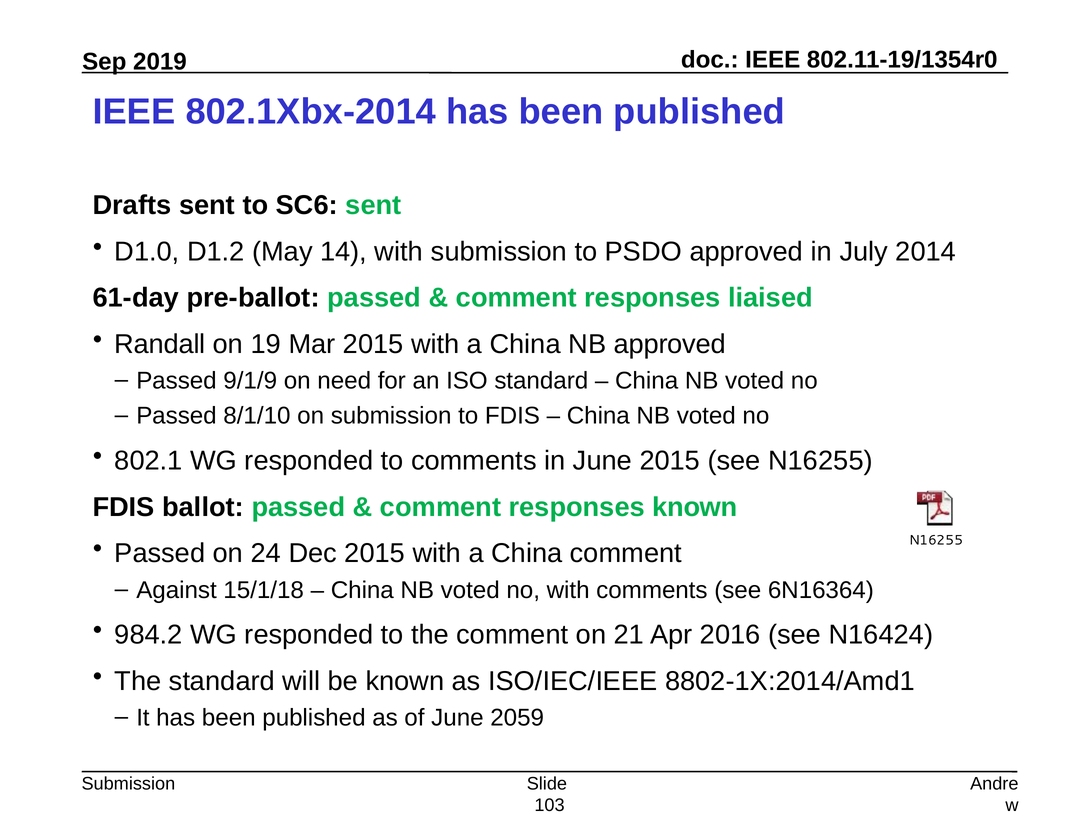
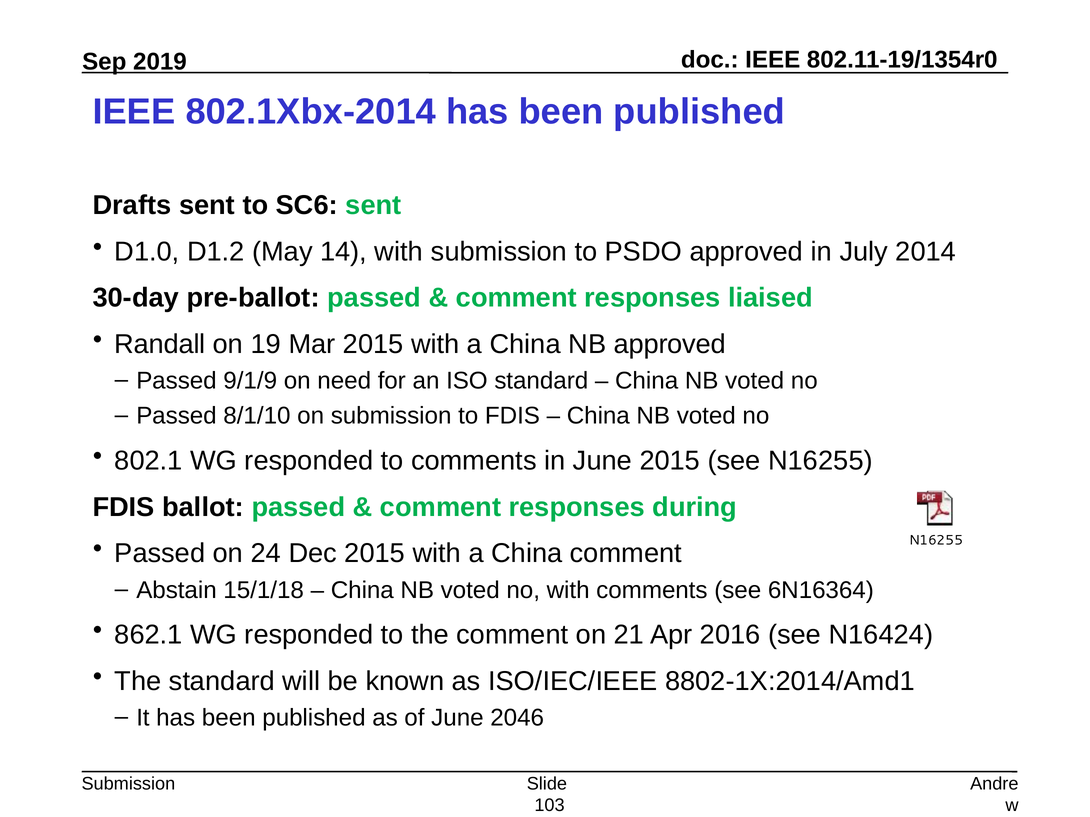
61-day: 61-day -> 30-day (136, 298)
responses known: known -> during (695, 507)
Against: Against -> Abstain (176, 590)
984.2: 984.2 -> 862.1 (149, 635)
2059: 2059 -> 2046 (517, 718)
